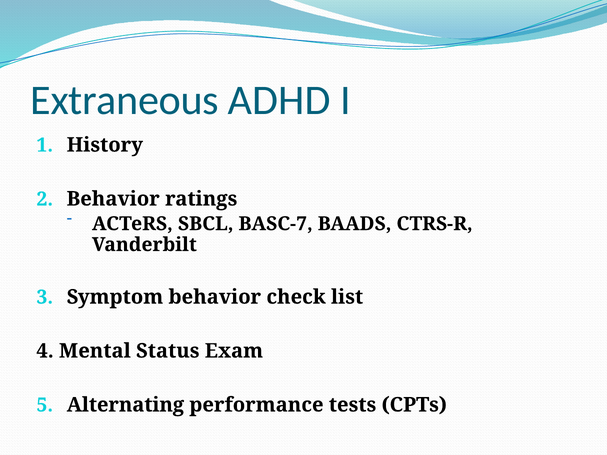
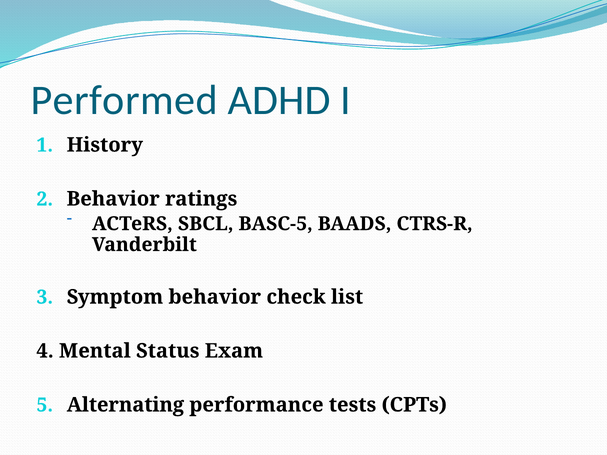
Extraneous: Extraneous -> Performed (124, 100)
BASC-7: BASC-7 -> BASC-5 (276, 224)
